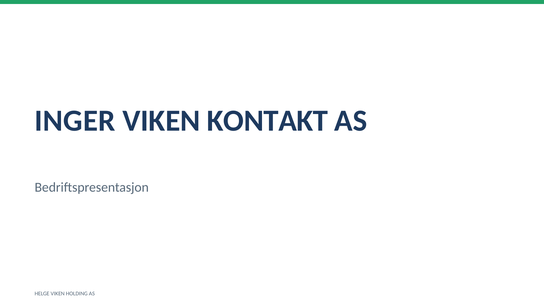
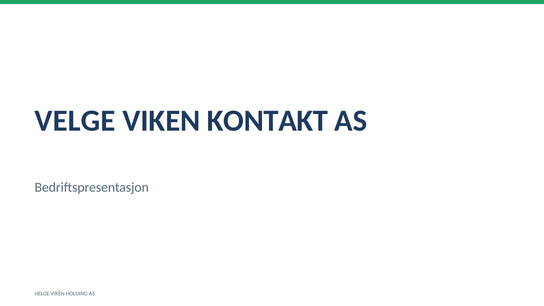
INGER: INGER -> VELGE (75, 121)
